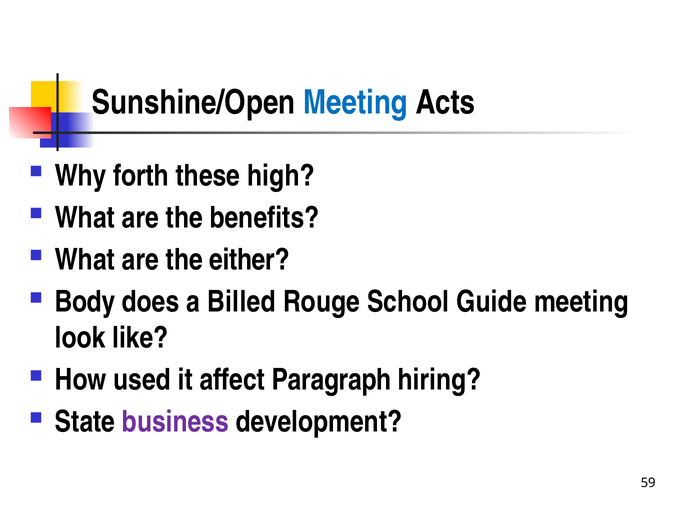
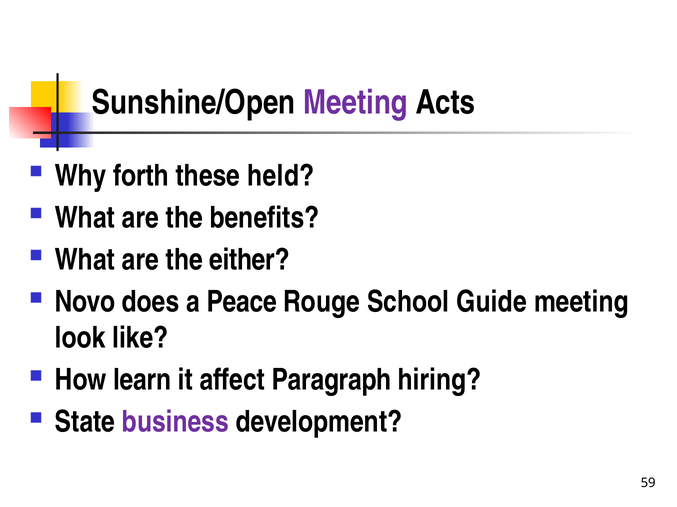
Meeting colour: blue -> purple (356, 103)
high: high -> held (281, 176)
Body: Body -> Novo (85, 302)
Billed: Billed -> Peace (242, 302)
used: used -> learn (142, 381)
